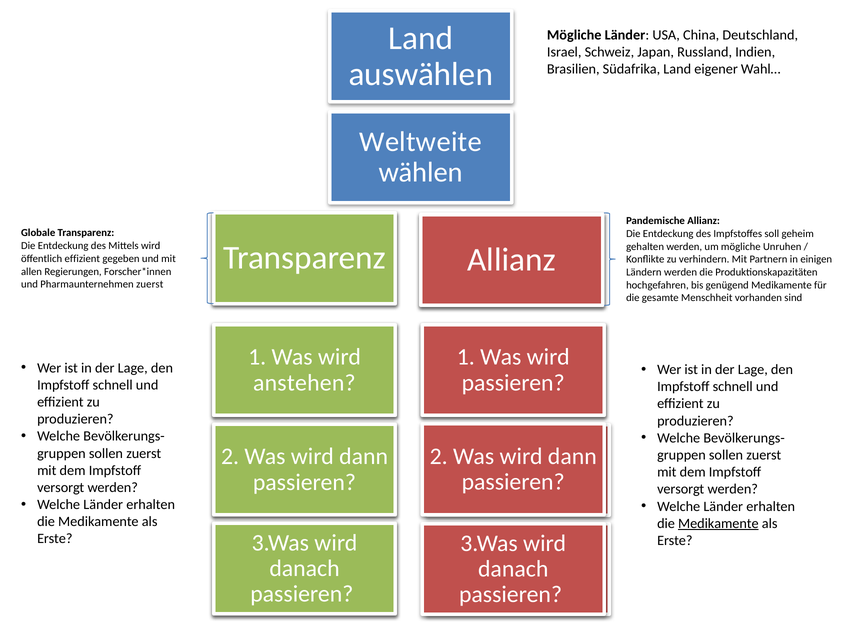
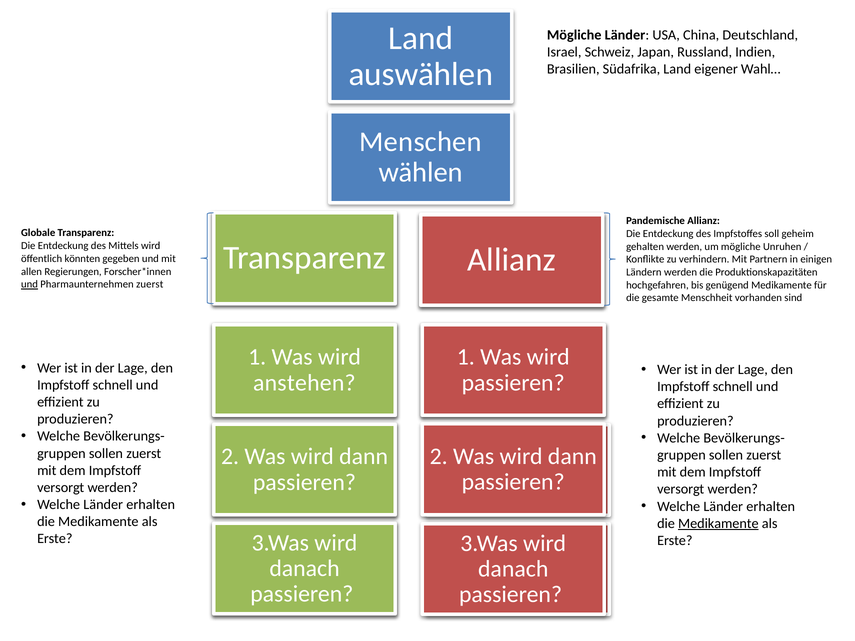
Weltweite: Weltweite -> Menschen (421, 142)
öffentlich effizient: effizient -> könnten (82, 259)
und underline: none -> present (29, 284)
